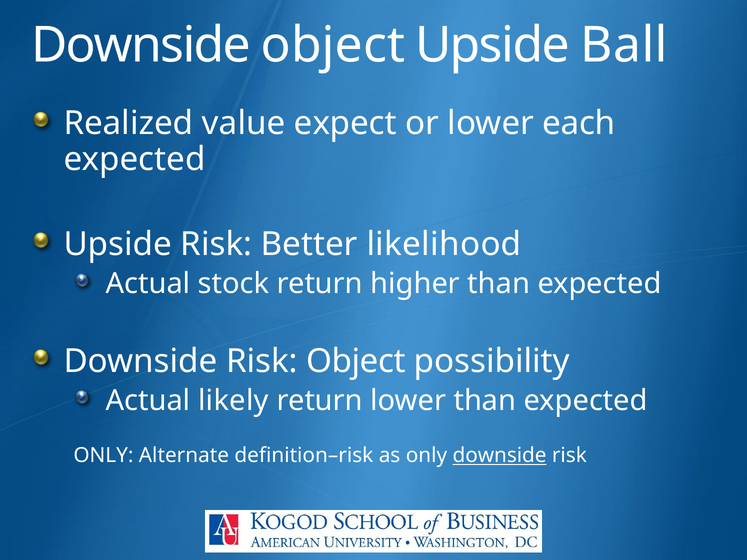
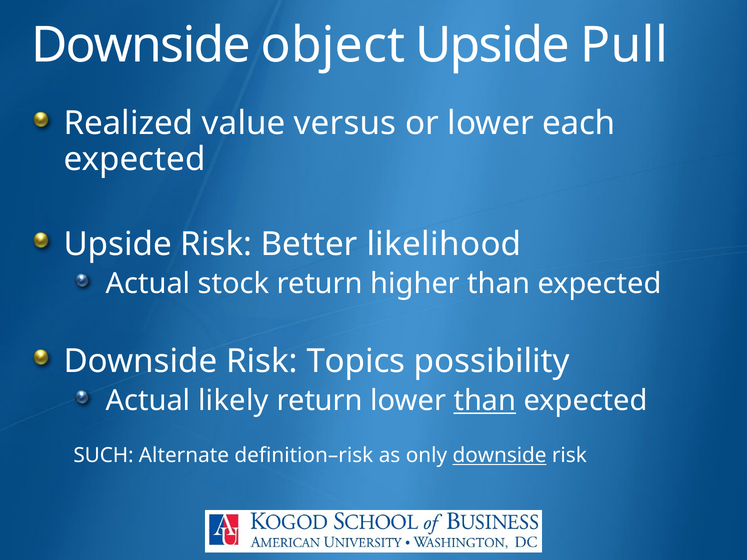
Ball: Ball -> Pull (624, 45)
expect: expect -> versus (345, 124)
Risk Object: Object -> Topics (356, 361)
than underline: none -> present (485, 401)
ONLY: ONLY -> SUCH (103, 456)
